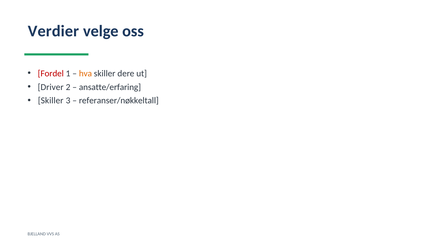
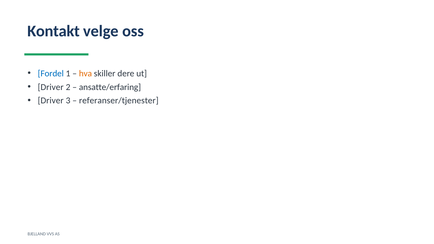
Verdier: Verdier -> Kontakt (54, 31)
Fordel colour: red -> blue (51, 74)
Skiller: Skiller -> Driver (51, 101)
referanser/nøkkeltall: referanser/nøkkeltall -> referanser/tjenester (119, 101)
